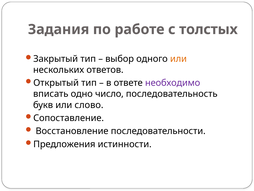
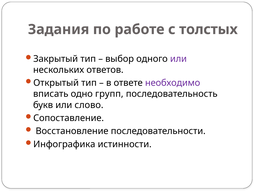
или colour: orange -> purple (178, 59)
число: число -> групп (109, 94)
Предложения: Предложения -> Инфографика (64, 144)
